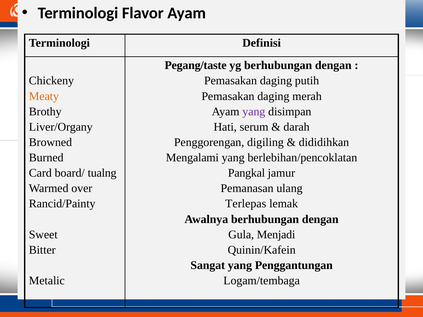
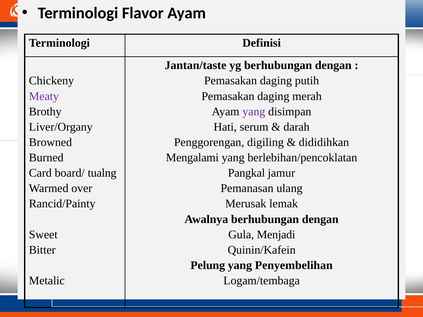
Pegang/taste: Pegang/taste -> Jantan/taste (196, 65)
Meaty colour: orange -> purple (44, 96)
Terlepas: Terlepas -> Merusak (246, 204)
Sangat: Sangat -> Pelung (208, 265)
Penggantungan: Penggantungan -> Penyembelihan (294, 265)
